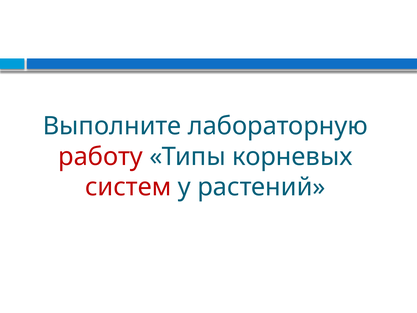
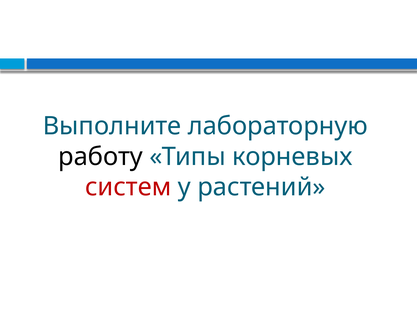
работу colour: red -> black (101, 157)
